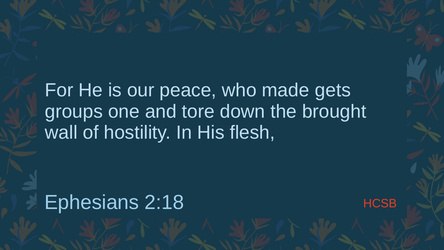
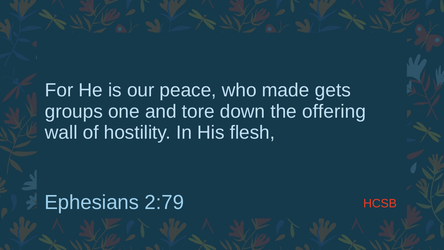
brought: brought -> offering (334, 111)
2:18: 2:18 -> 2:79 (164, 202)
